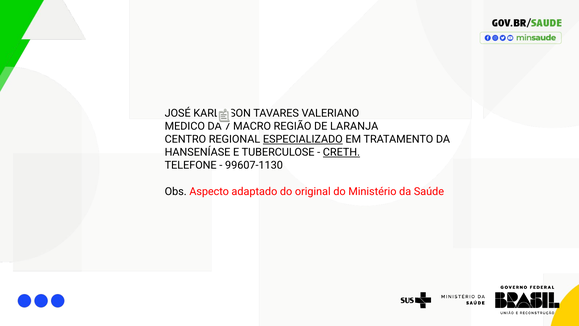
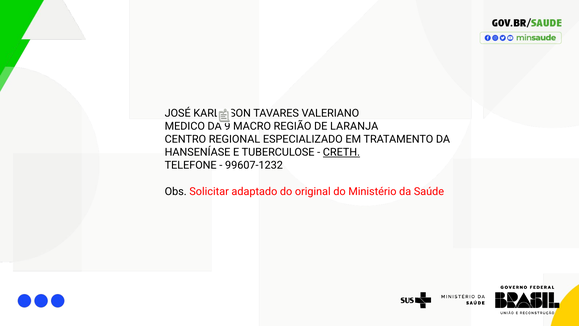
7: 7 -> 9 (227, 126)
ESPECIALIZADO underline: present -> none (303, 139)
99607-1130: 99607-1130 -> 99607-1232 (254, 165)
Aspecto: Aspecto -> Solicitar (209, 191)
